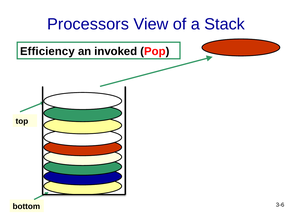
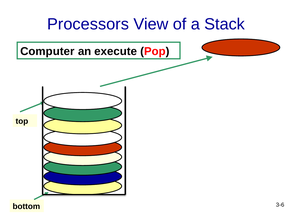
Efficiency: Efficiency -> Computer (47, 51)
invoked: invoked -> execute (116, 51)
